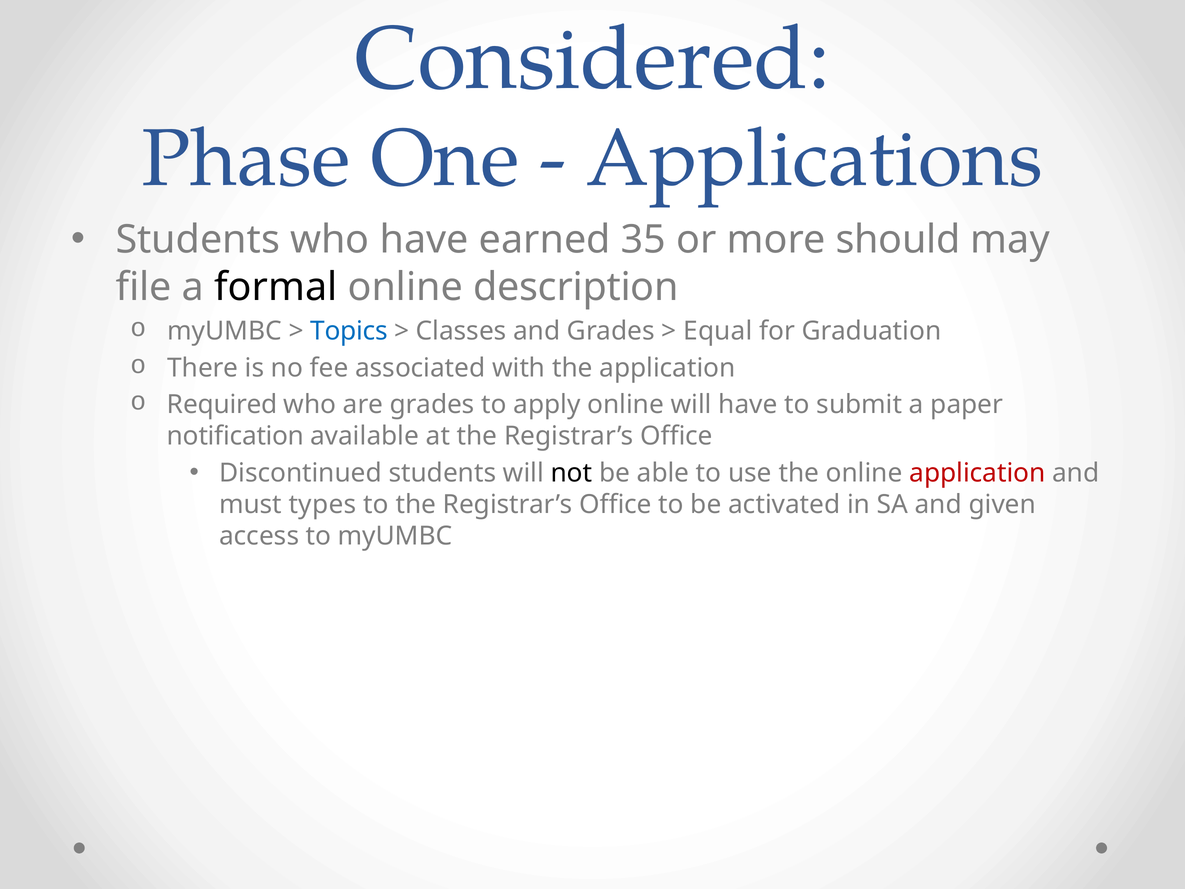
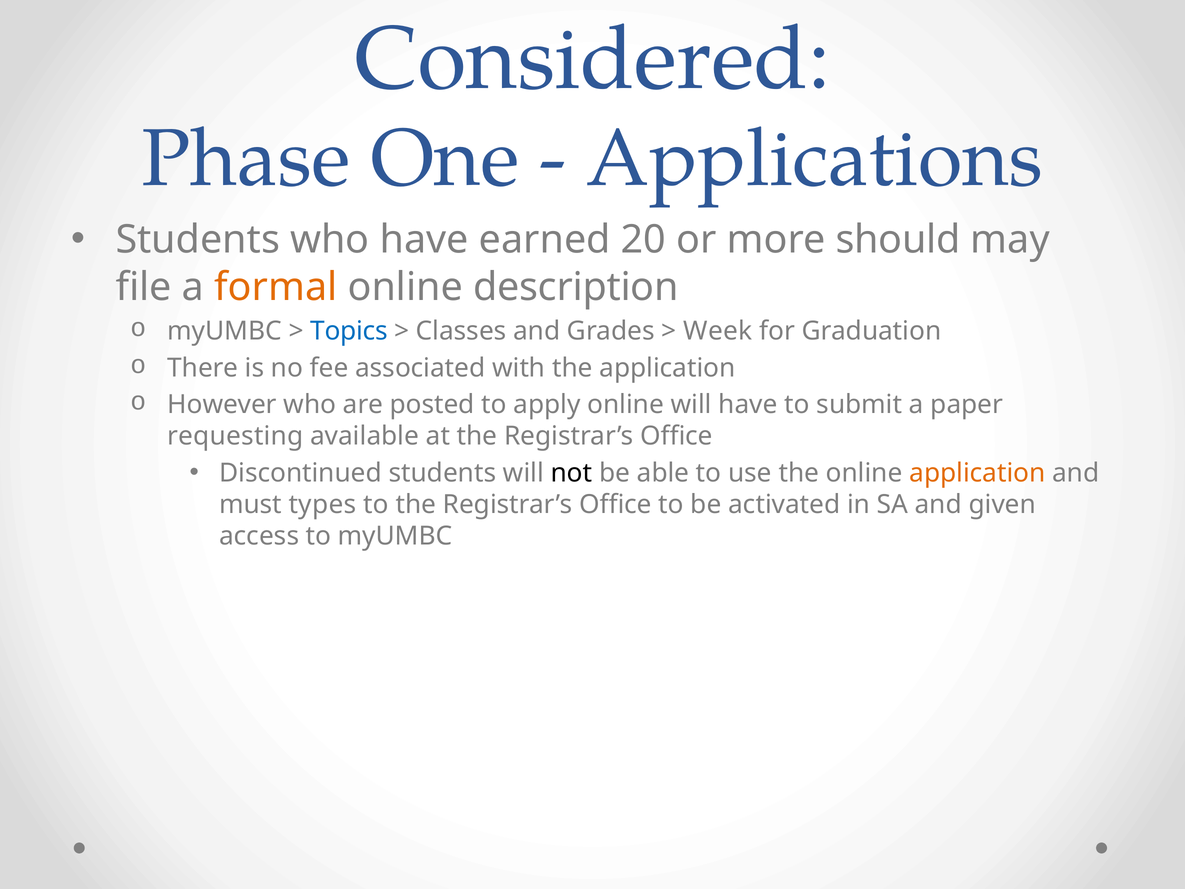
35: 35 -> 20 (643, 240)
formal colour: black -> orange (276, 287)
Equal: Equal -> Week (718, 331)
Required: Required -> However (222, 405)
are grades: grades -> posted (432, 405)
notification: notification -> requesting (235, 436)
application colour: red -> orange (977, 473)
